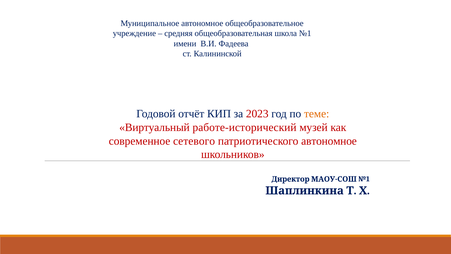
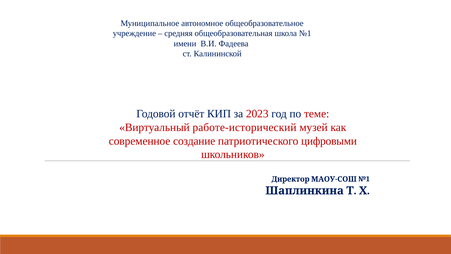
теме colour: orange -> red (317, 114)
сетевого: сетевого -> создание (194, 141)
патриотического автономное: автономное -> цифровыми (329, 141)
